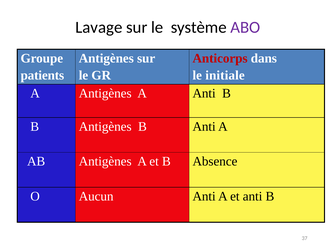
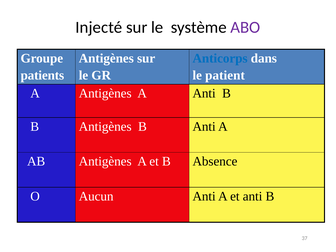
Lavage: Lavage -> Injecté (99, 27)
Anticorps colour: red -> blue (220, 58)
initiale: initiale -> patient (225, 75)
